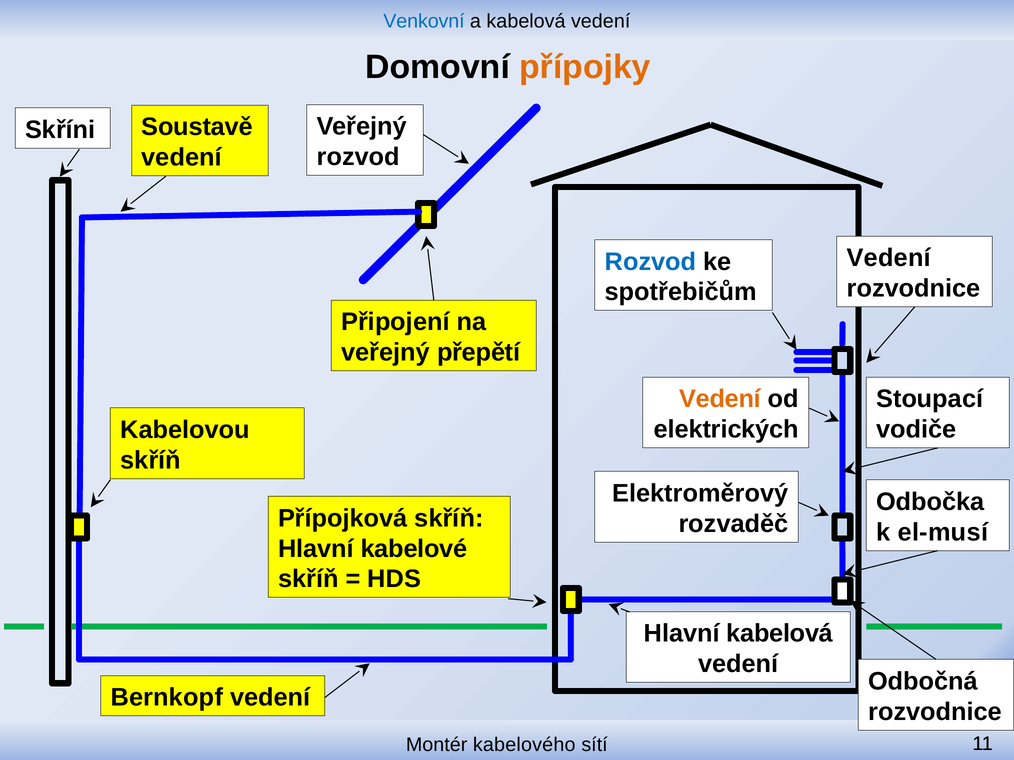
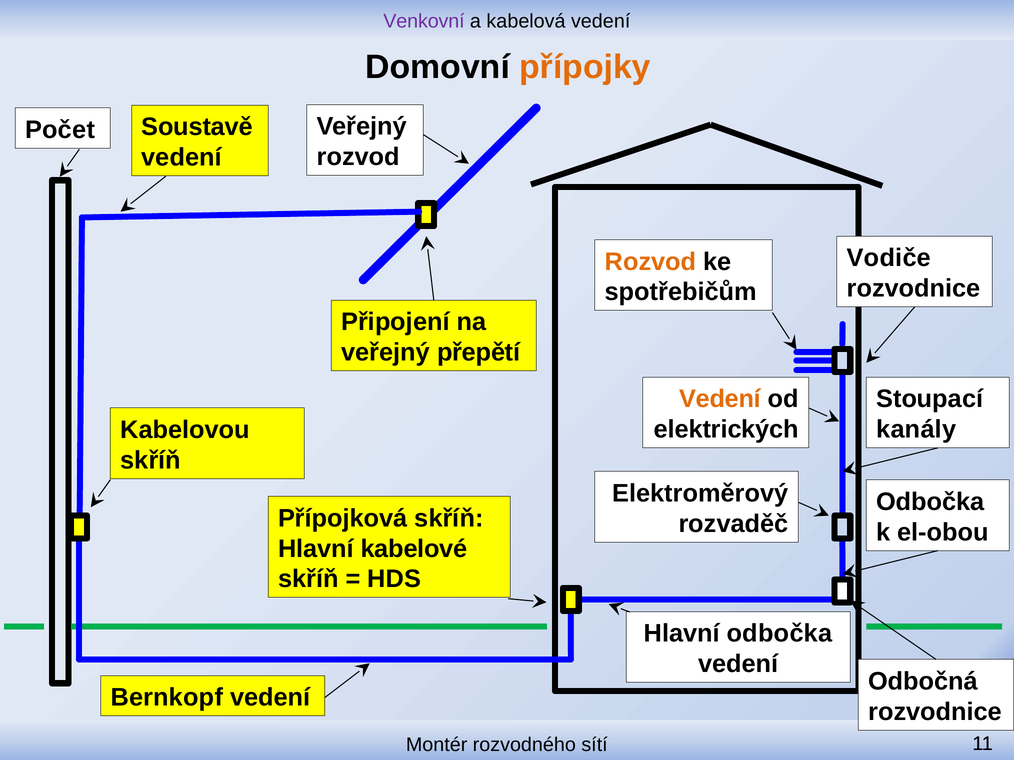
Venkovní colour: blue -> purple (424, 21)
Skříni: Skříni -> Počet (60, 130)
Vedení: Vedení -> Vodiče (889, 258)
Rozvod colour: blue -> orange (650, 262)
vodiče: vodiče -> kanály (916, 430)
el-musí: el-musí -> el-obou (943, 533)
Hlavní kabelová: kabelová -> odbočka (780, 634)
kabelového: kabelového -> rozvodného (524, 745)
